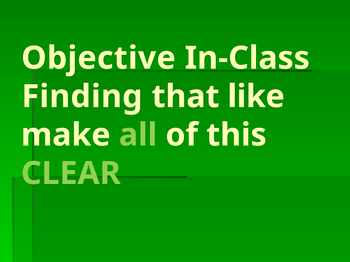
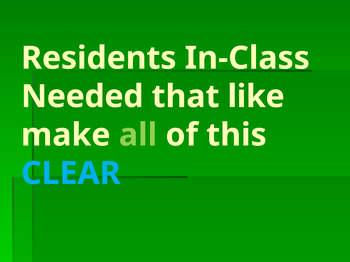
Objective: Objective -> Residents (99, 58)
Finding: Finding -> Needed (82, 97)
CLEAR colour: light green -> light blue (71, 174)
